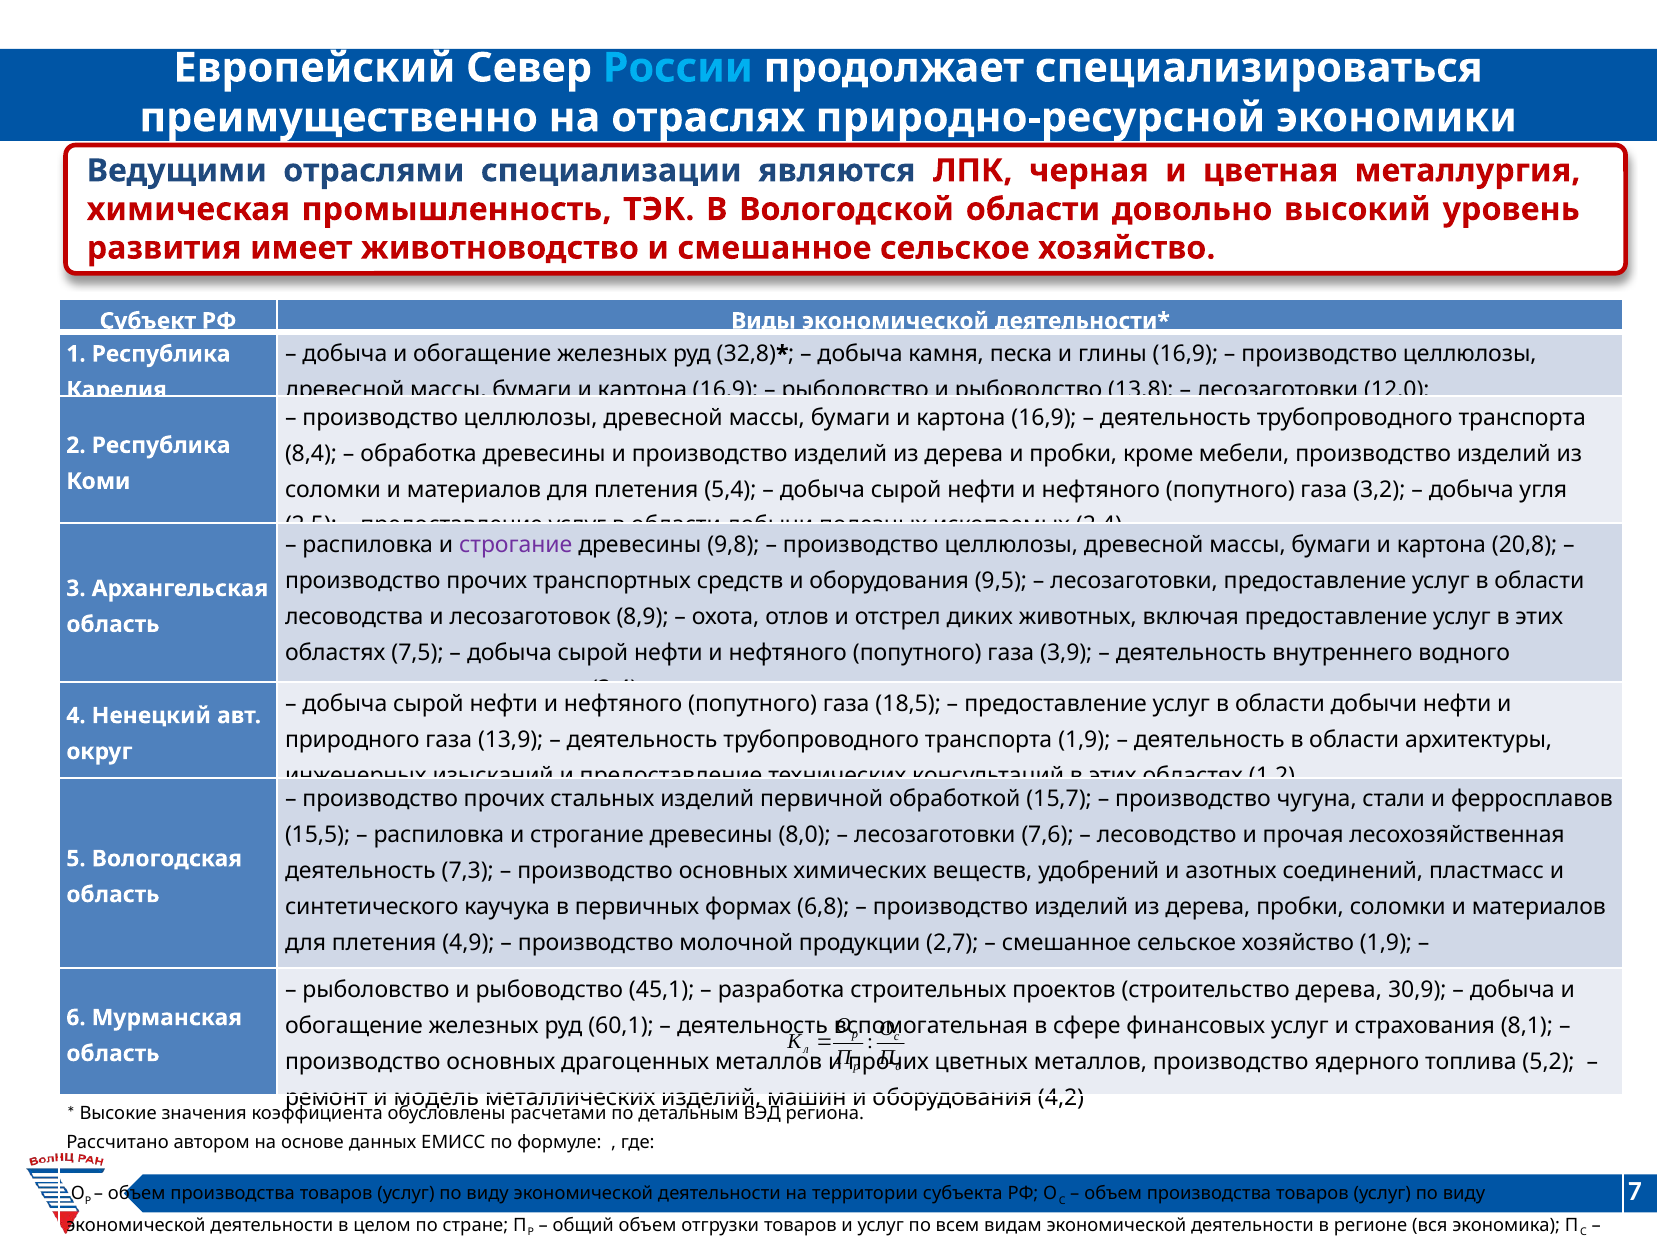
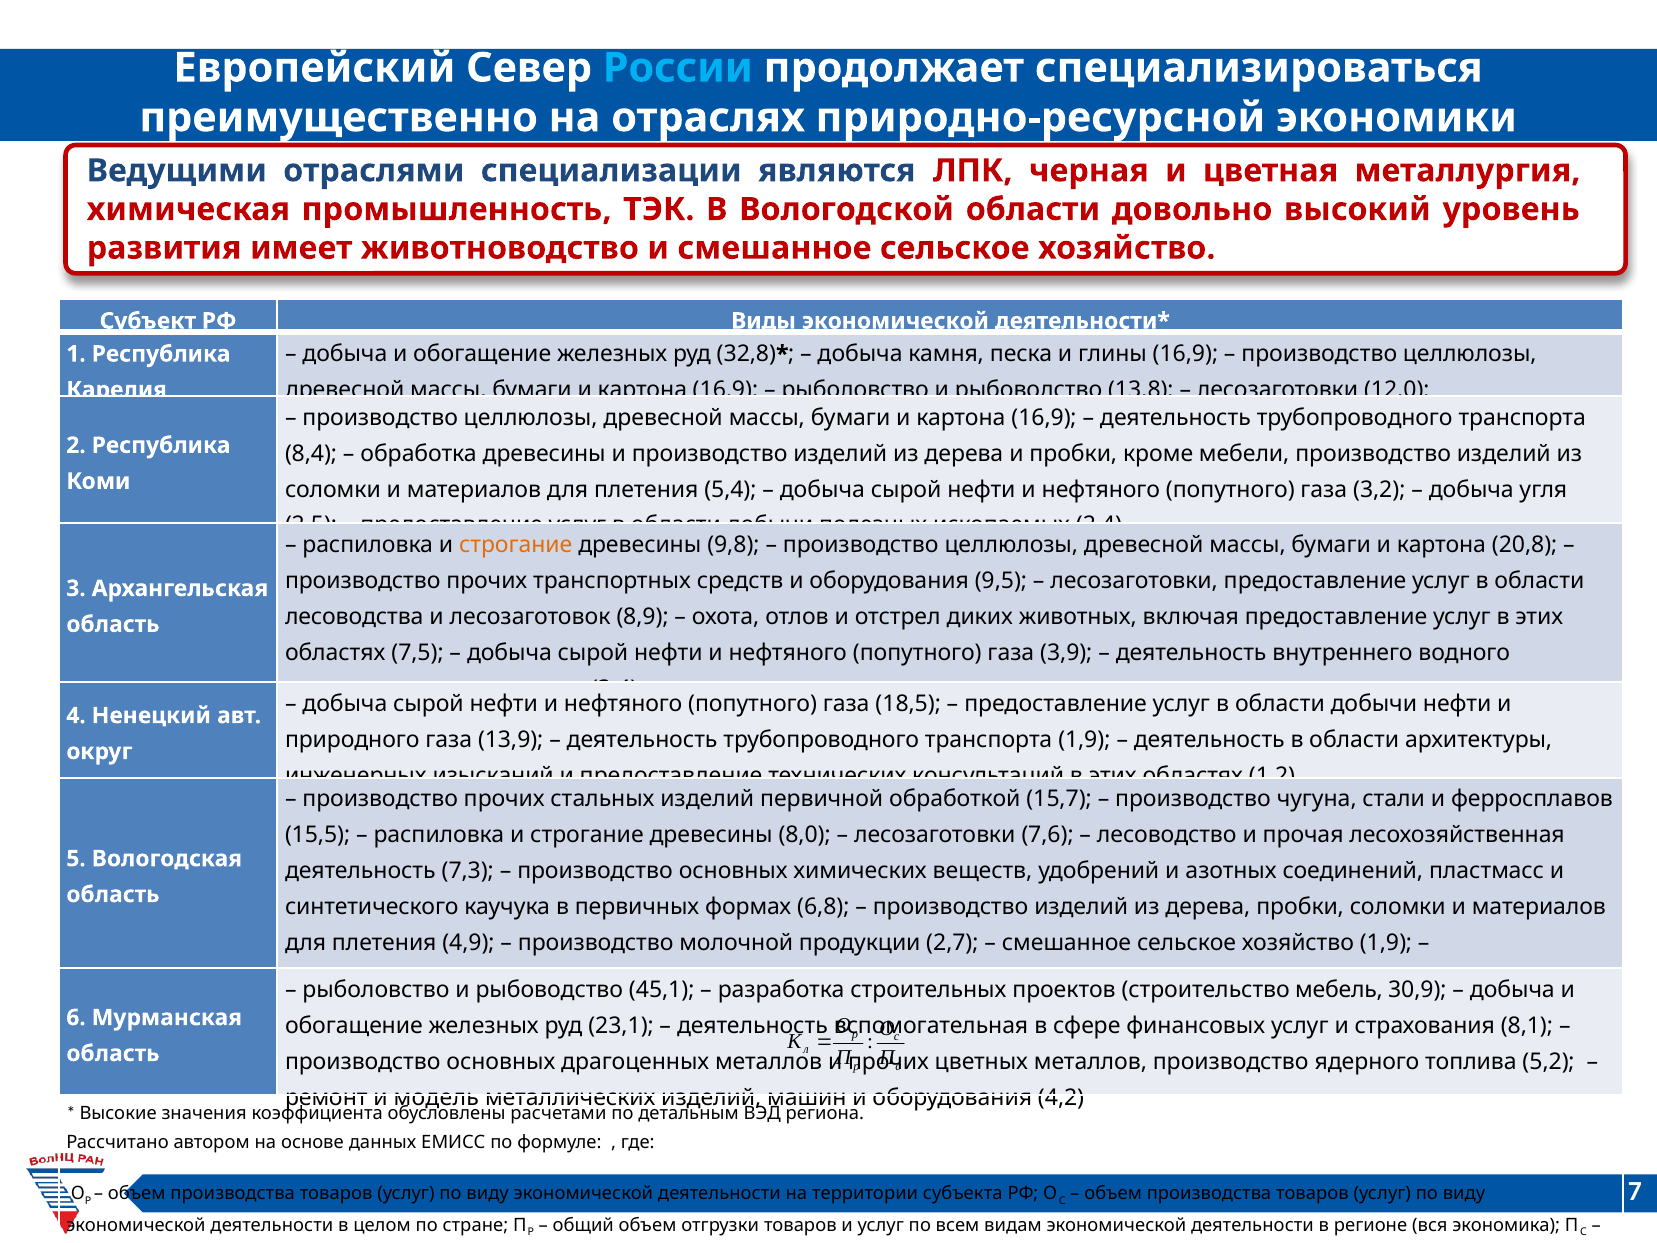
строгание colour: purple -> orange (516, 545)
строительство дерева: дерева -> мебель (1339, 990)
60,1: 60,1 -> 23,1 (621, 1026)
